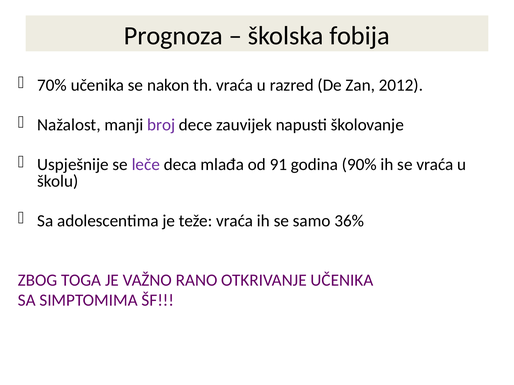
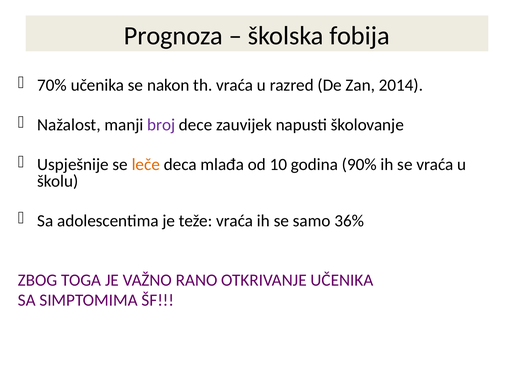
2012: 2012 -> 2014 (401, 85)
leče colour: purple -> orange (146, 165)
91: 91 -> 10 (278, 165)
